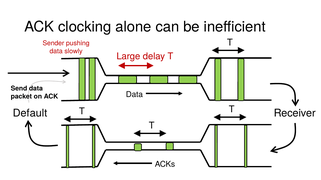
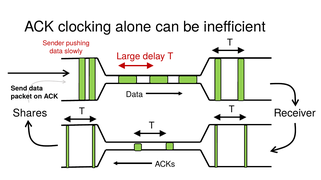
Default: Default -> Shares (30, 113)
